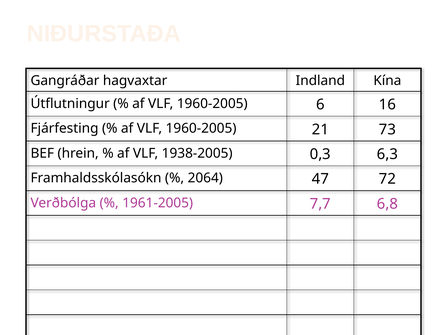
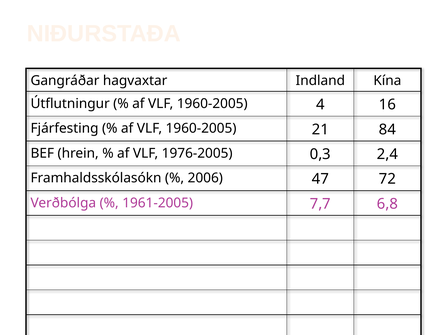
6: 6 -> 4 (320, 105)
73: 73 -> 84 (387, 130)
1938-2005: 1938-2005 -> 1976-2005 (197, 153)
6,3: 6,3 -> 2,4 (387, 154)
2064: 2064 -> 2006 (205, 178)
